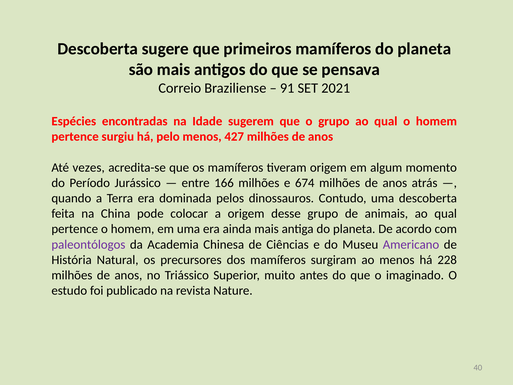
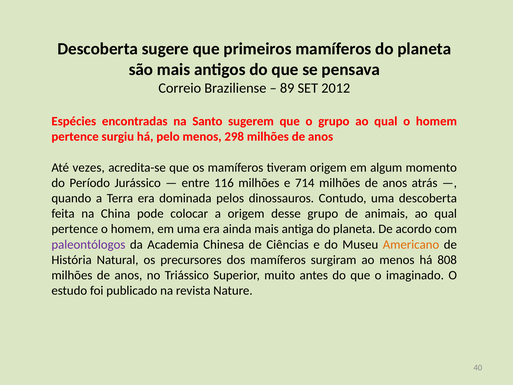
91: 91 -> 89 (287, 88)
2021: 2021 -> 2012 (336, 88)
Idade: Idade -> Santo (207, 121)
427: 427 -> 298 (234, 137)
166: 166 -> 116 (224, 183)
674: 674 -> 714 (305, 183)
Americano colour: purple -> orange (411, 244)
228: 228 -> 808 (447, 260)
